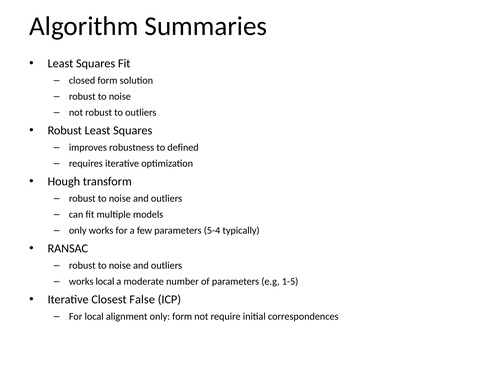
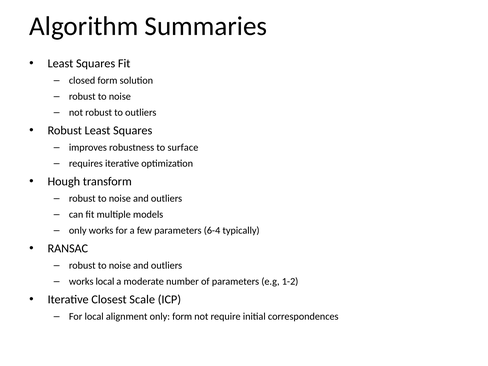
defined: defined -> surface (183, 148)
5-4: 5-4 -> 6-4 (212, 231)
1-5: 1-5 -> 1-2 (290, 282)
False: False -> Scale (142, 299)
